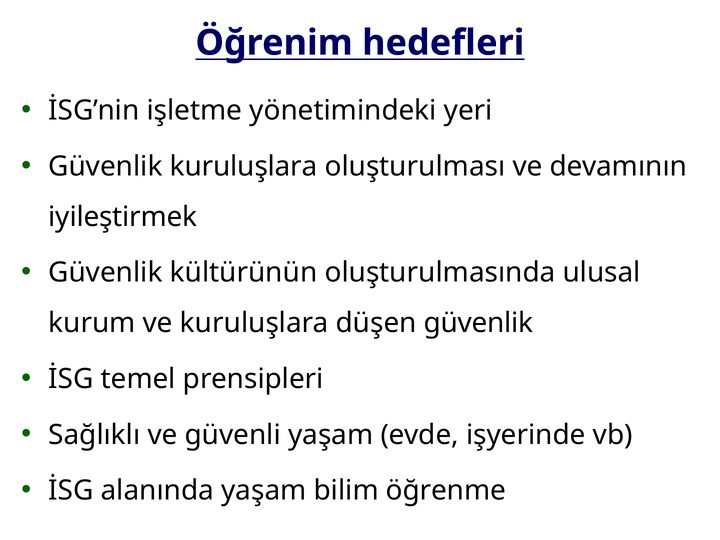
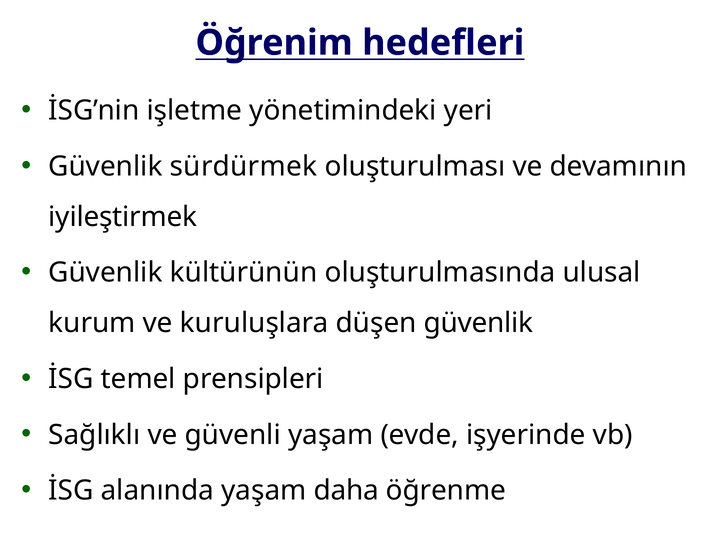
Güvenlik kuruluşlara: kuruluşlara -> sürdürmek (243, 167)
bilim: bilim -> daha (346, 491)
